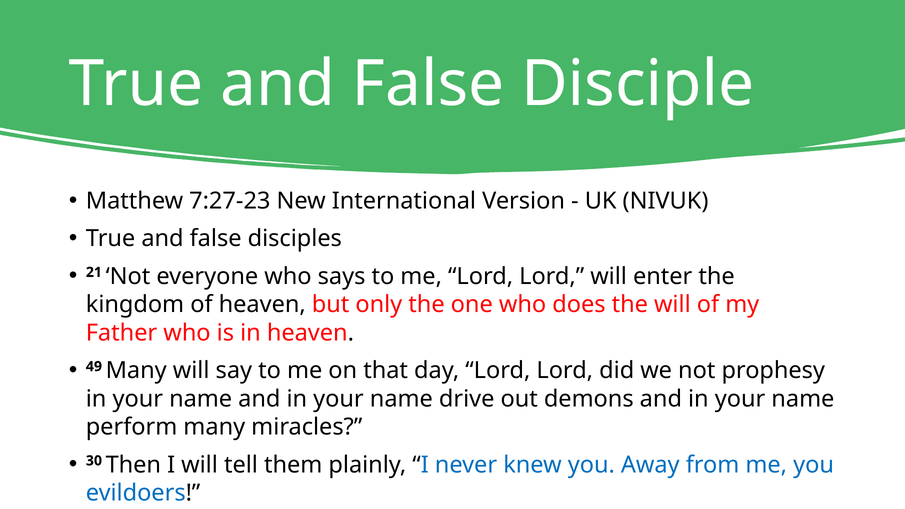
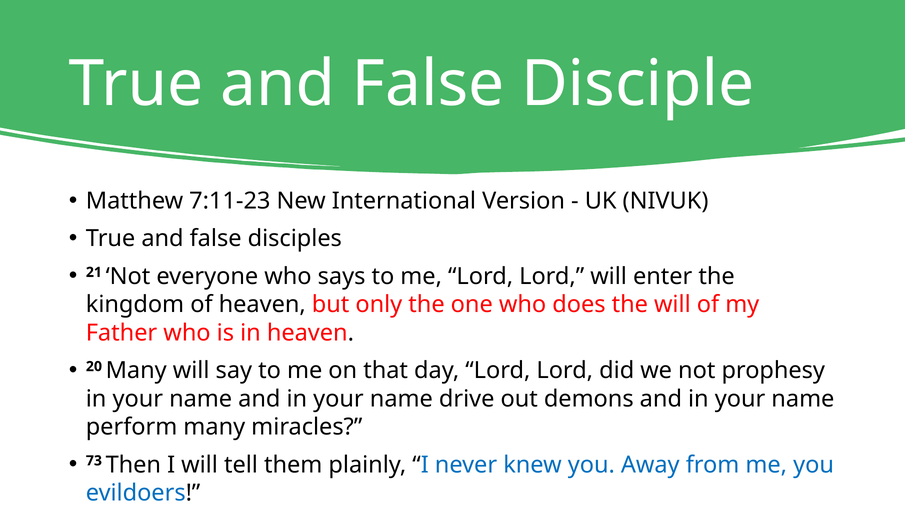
7:27-23: 7:27-23 -> 7:11-23 (230, 201)
49: 49 -> 20 (94, 367)
30: 30 -> 73 (94, 461)
